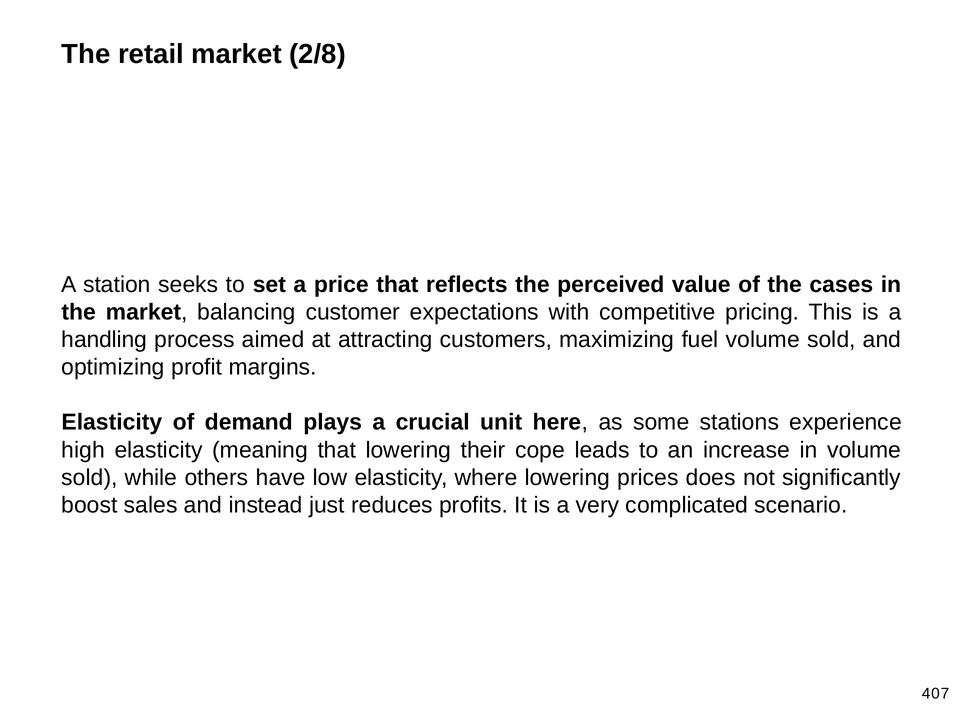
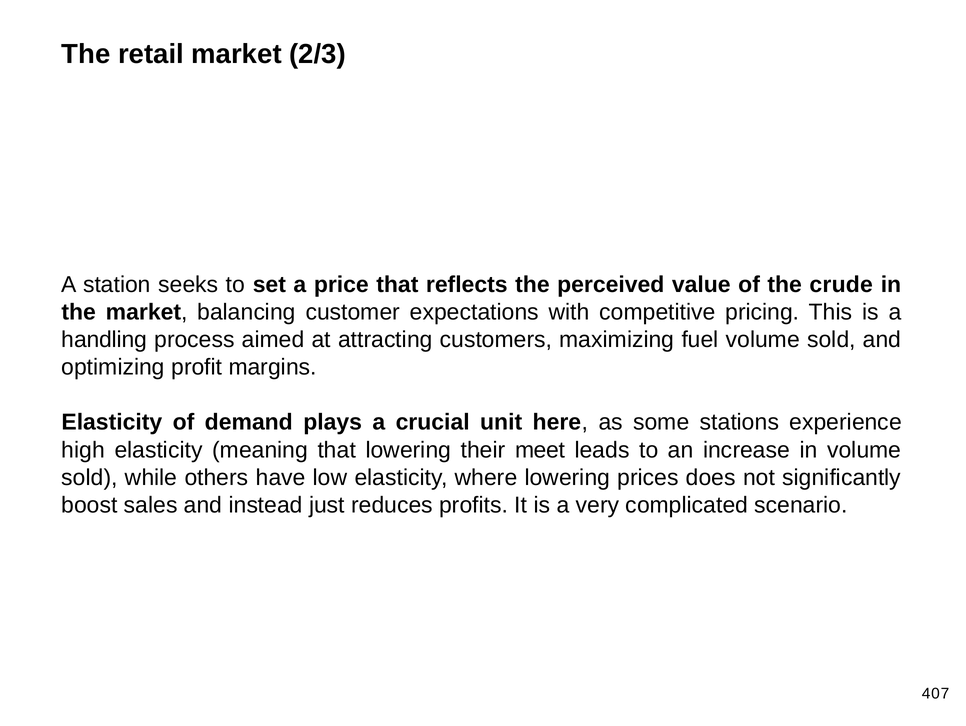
2/8: 2/8 -> 2/3 (318, 54)
cases: cases -> crude (841, 284)
cope: cope -> meet (540, 450)
